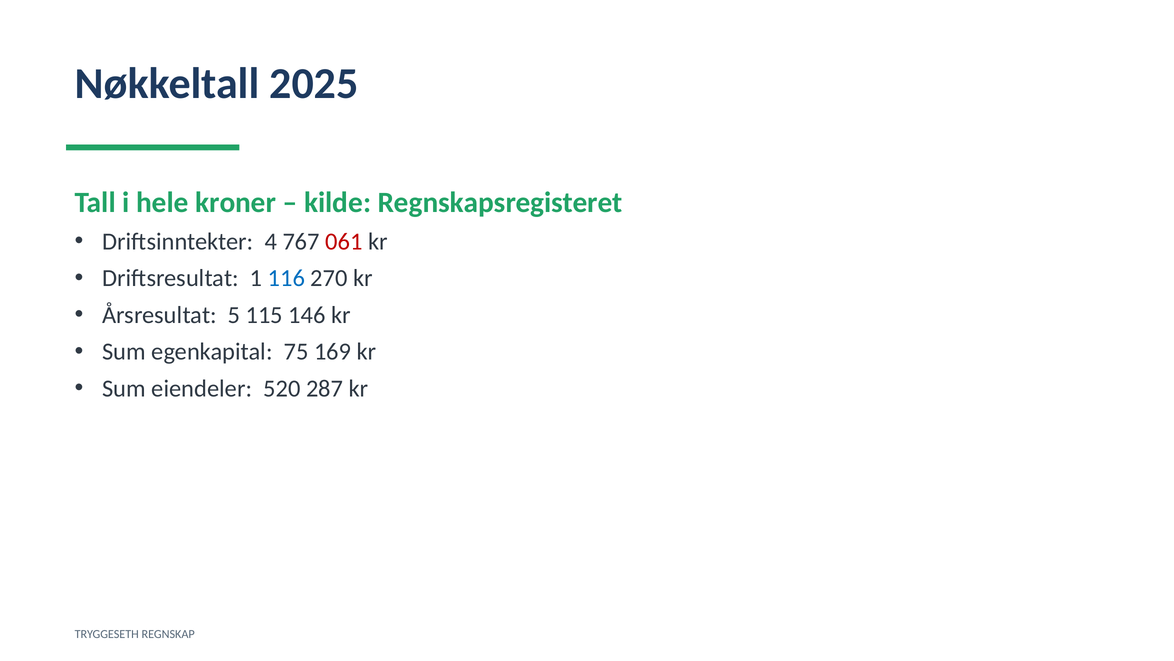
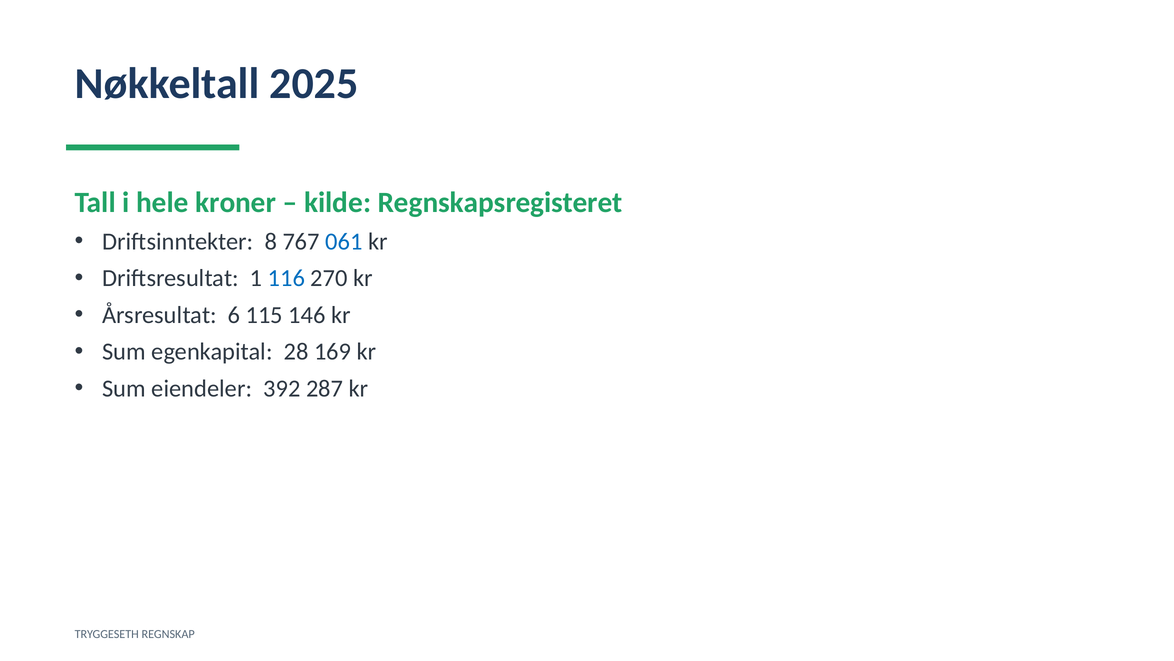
4: 4 -> 8 (271, 241)
061 colour: red -> blue (344, 241)
5: 5 -> 6 (234, 315)
75: 75 -> 28 (296, 352)
520: 520 -> 392 (282, 388)
